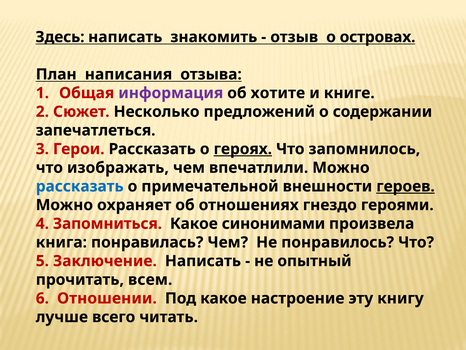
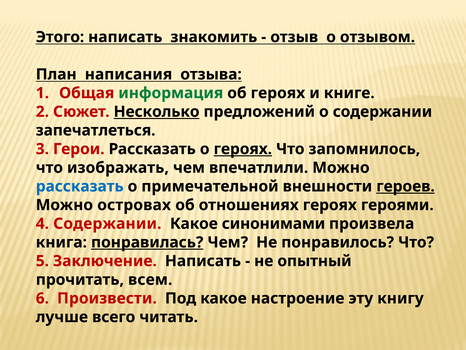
Здесь: Здесь -> Этого (60, 37)
островах: островах -> отзывом (377, 37)
информация colour: purple -> green (171, 93)
об хотите: хотите -> героях (278, 93)
Несколько underline: none -> present (157, 112)
охраняет: охраняет -> островах (134, 205)
отношениях гнездо: гнездо -> героях (330, 205)
4 Запомниться: Запомниться -> Содержании (107, 223)
понравилась underline: none -> present (147, 242)
Отношении: Отношении -> Произвести (107, 298)
